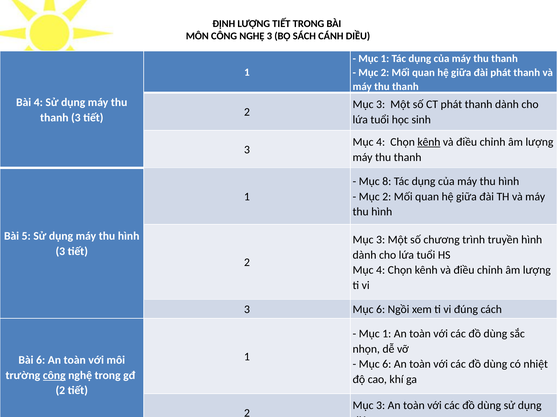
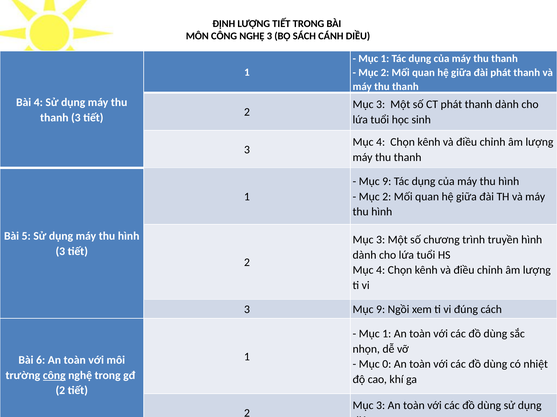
kênh underline: present -> none (429, 142)
8: 8 -> 9 (387, 182)
3 Mục 6: 6 -> 9 (381, 310)
6: 6 -> 0 (387, 365)
